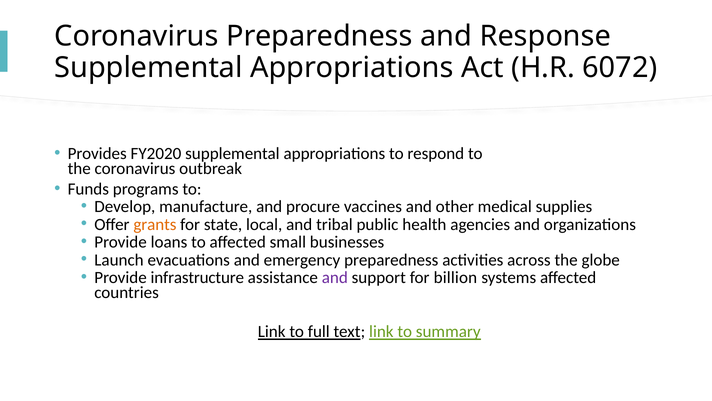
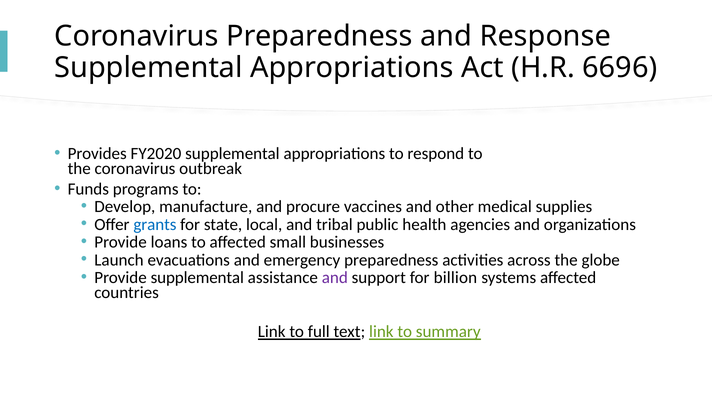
6072: 6072 -> 6696 (620, 67)
grants colour: orange -> blue (155, 224)
Provide infrastructure: infrastructure -> supplemental (197, 277)
